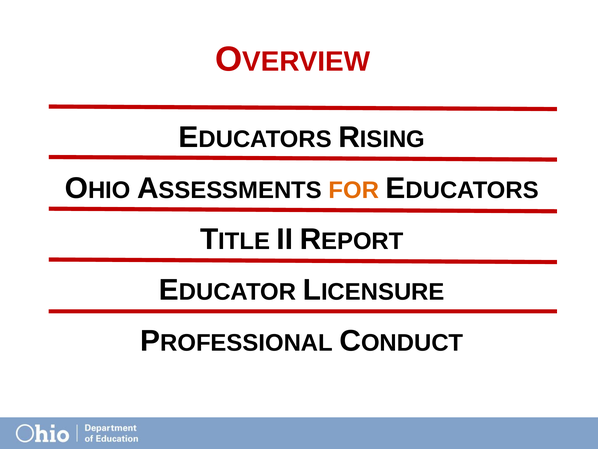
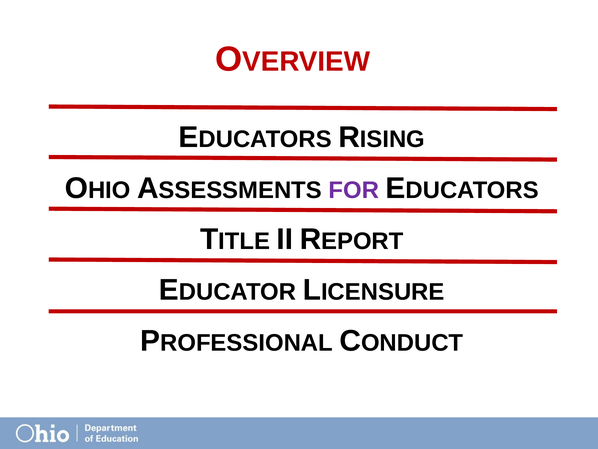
FOR colour: orange -> purple (354, 190)
